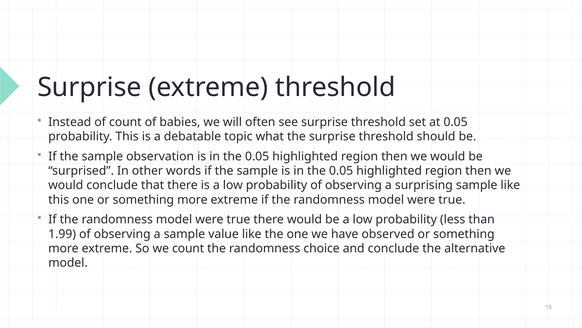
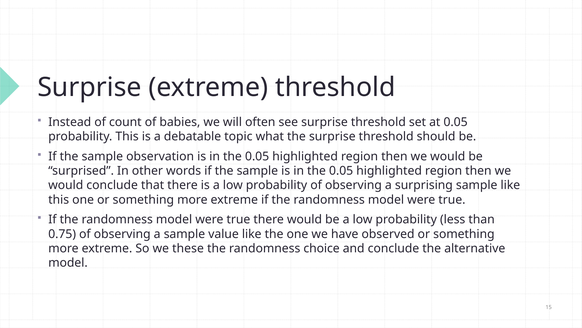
1.99: 1.99 -> 0.75 (62, 234)
we count: count -> these (188, 248)
